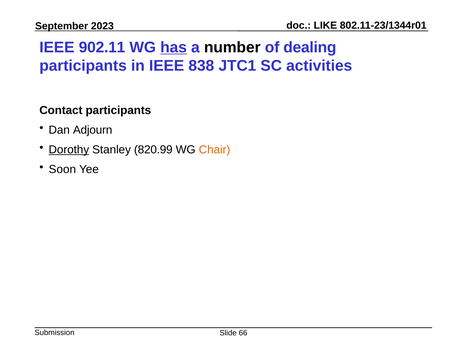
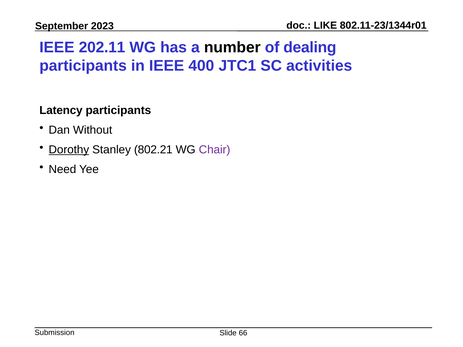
902.11: 902.11 -> 202.11 (102, 47)
has underline: present -> none (174, 47)
838: 838 -> 400 (201, 66)
Contact: Contact -> Latency (61, 110)
Adjourn: Adjourn -> Without (93, 130)
820.99: 820.99 -> 802.21 (153, 150)
Chair colour: orange -> purple (215, 150)
Soon: Soon -> Need (62, 169)
